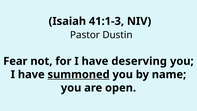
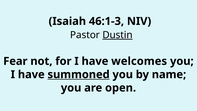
41:1-3: 41:1-3 -> 46:1-3 (106, 21)
Dustin underline: none -> present (118, 35)
deserving: deserving -> welcomes (139, 61)
